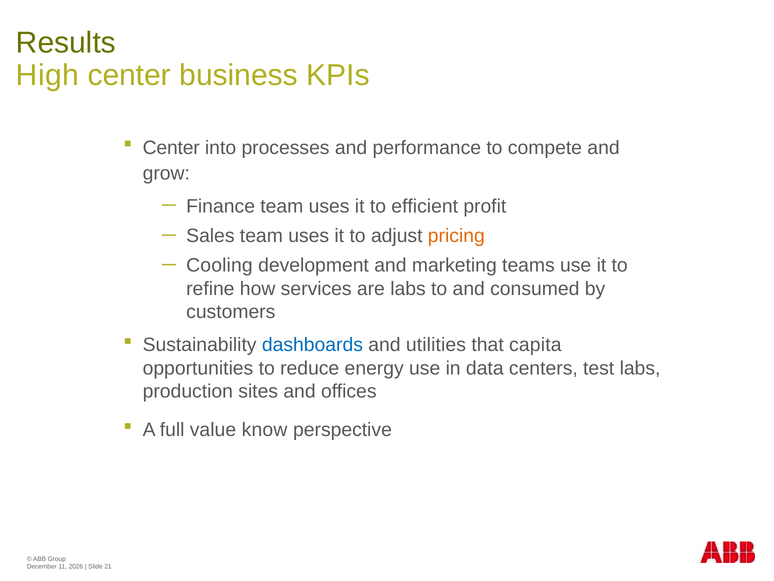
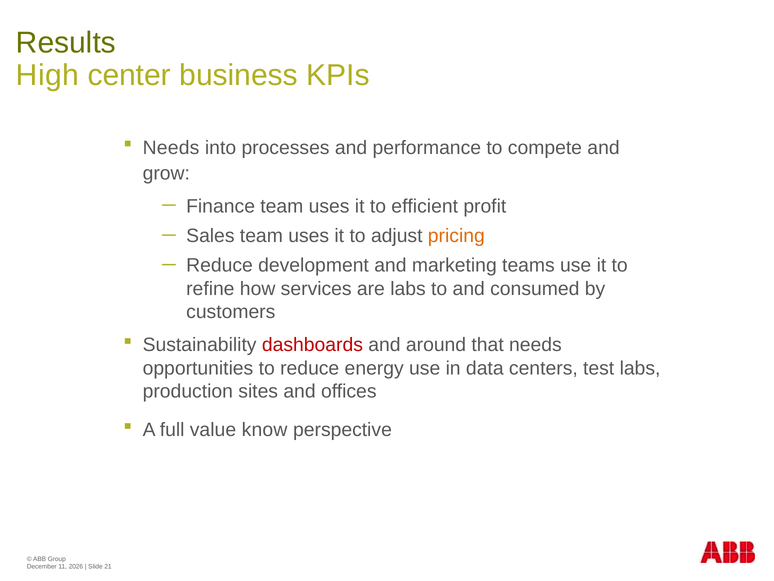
Center: Center -> Needs (171, 148)
Cooling: Cooling -> Reduce (220, 265)
dashboards colour: blue -> red (312, 345)
utilities: utilities -> around (436, 345)
that capita: capita -> needs (535, 345)
